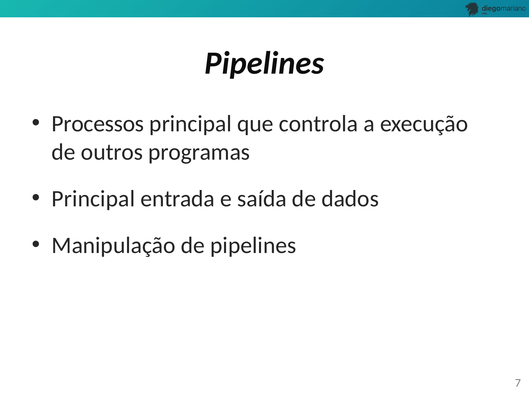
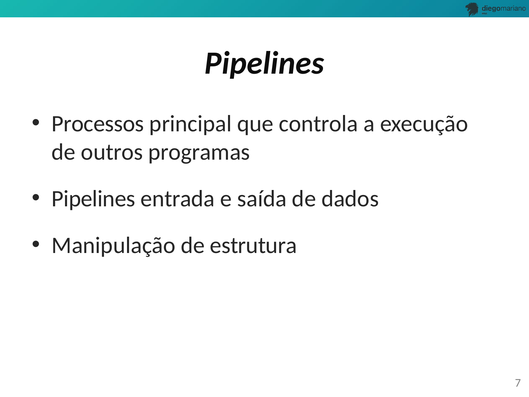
Principal: Principal -> Pipelines (94, 199)
de pipelines: pipelines -> estrutura (253, 245)
